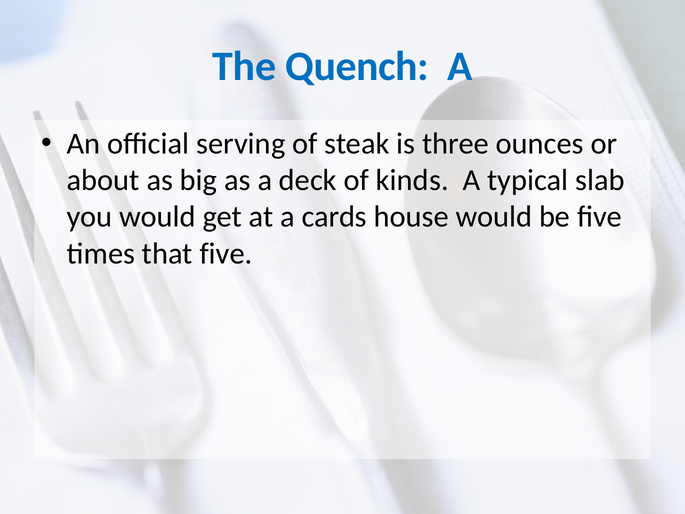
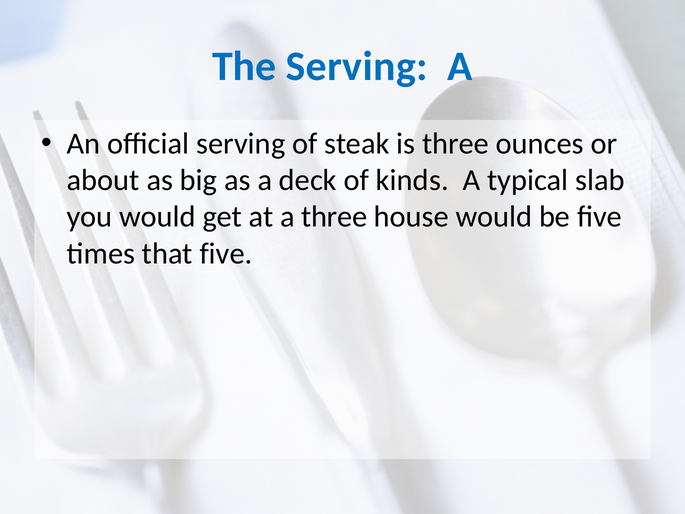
The Quench: Quench -> Serving (357, 66)
a cards: cards -> three (334, 217)
